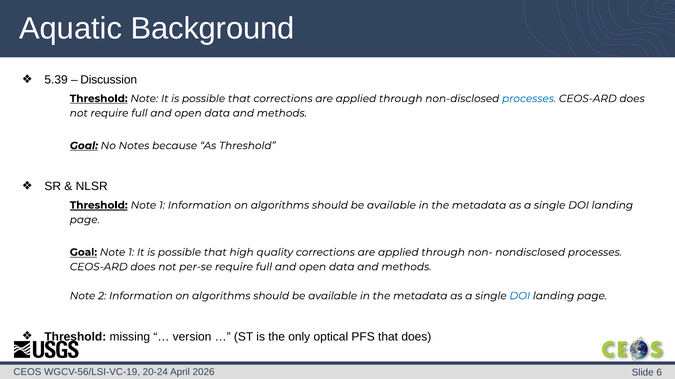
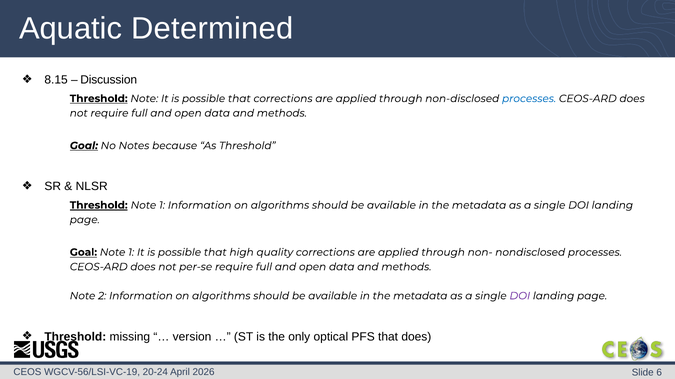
Background: Background -> Determined (212, 29)
5.39: 5.39 -> 8.15 (56, 80)
DOI colour: blue -> purple (520, 296)
